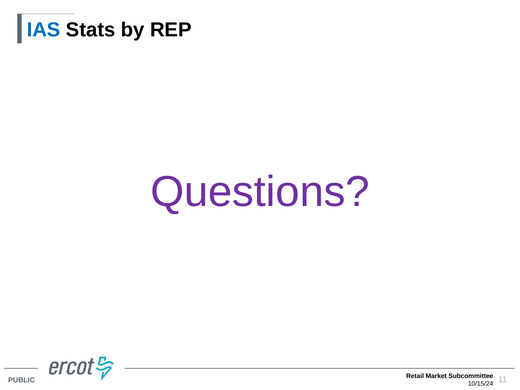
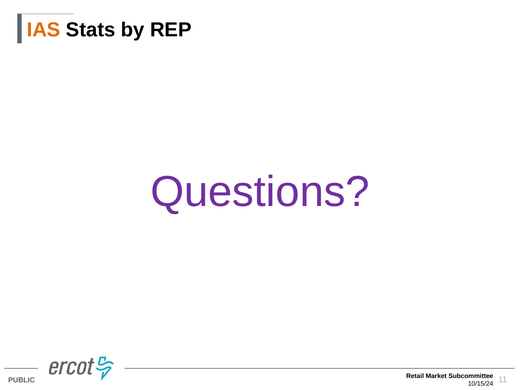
IAS colour: blue -> orange (44, 30)
